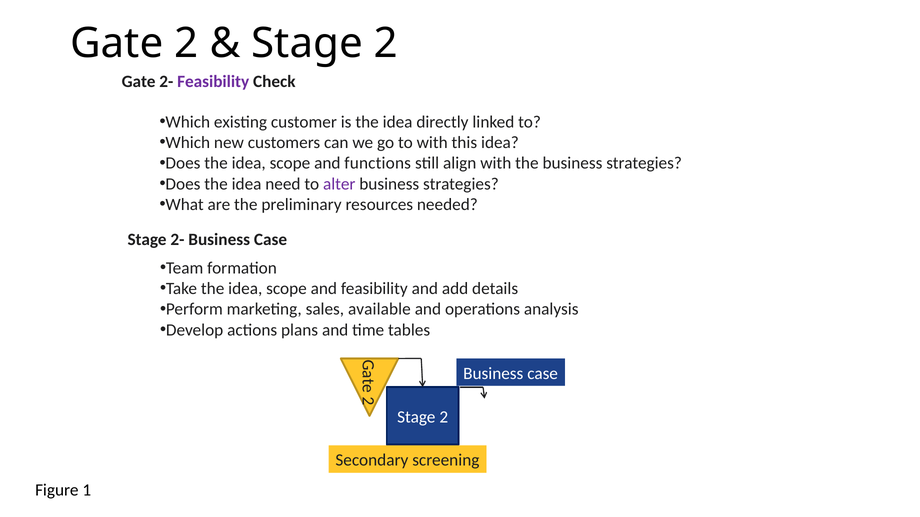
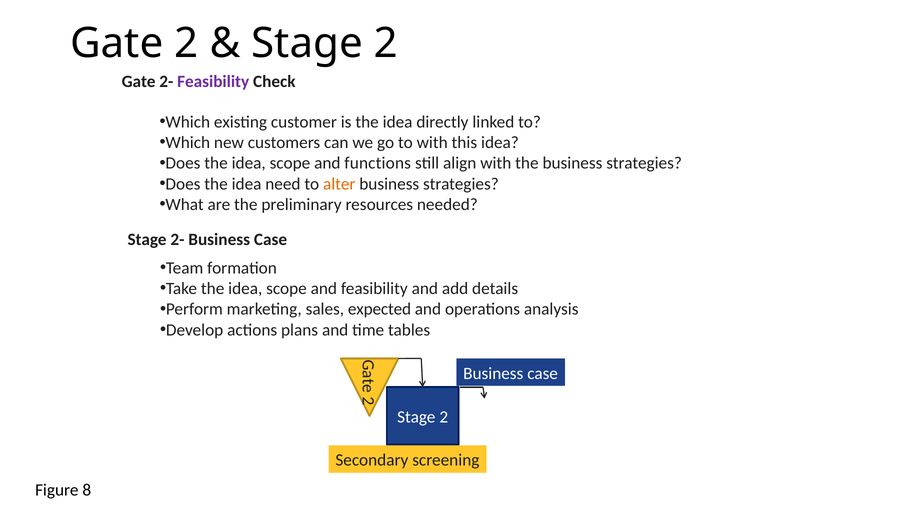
alter colour: purple -> orange (339, 184)
available: available -> expected (380, 310)
1: 1 -> 8 (87, 491)
